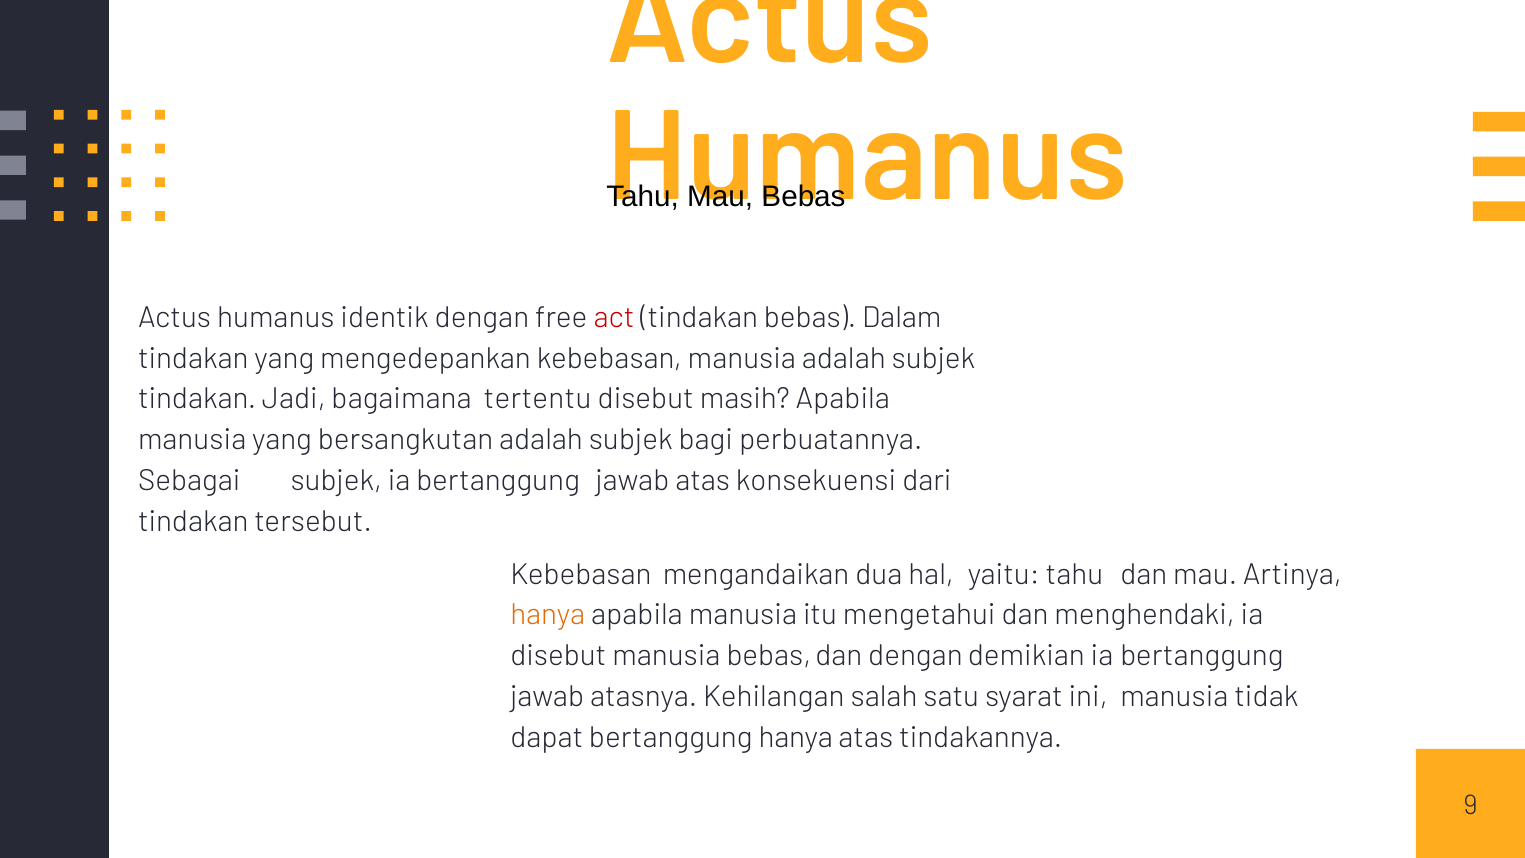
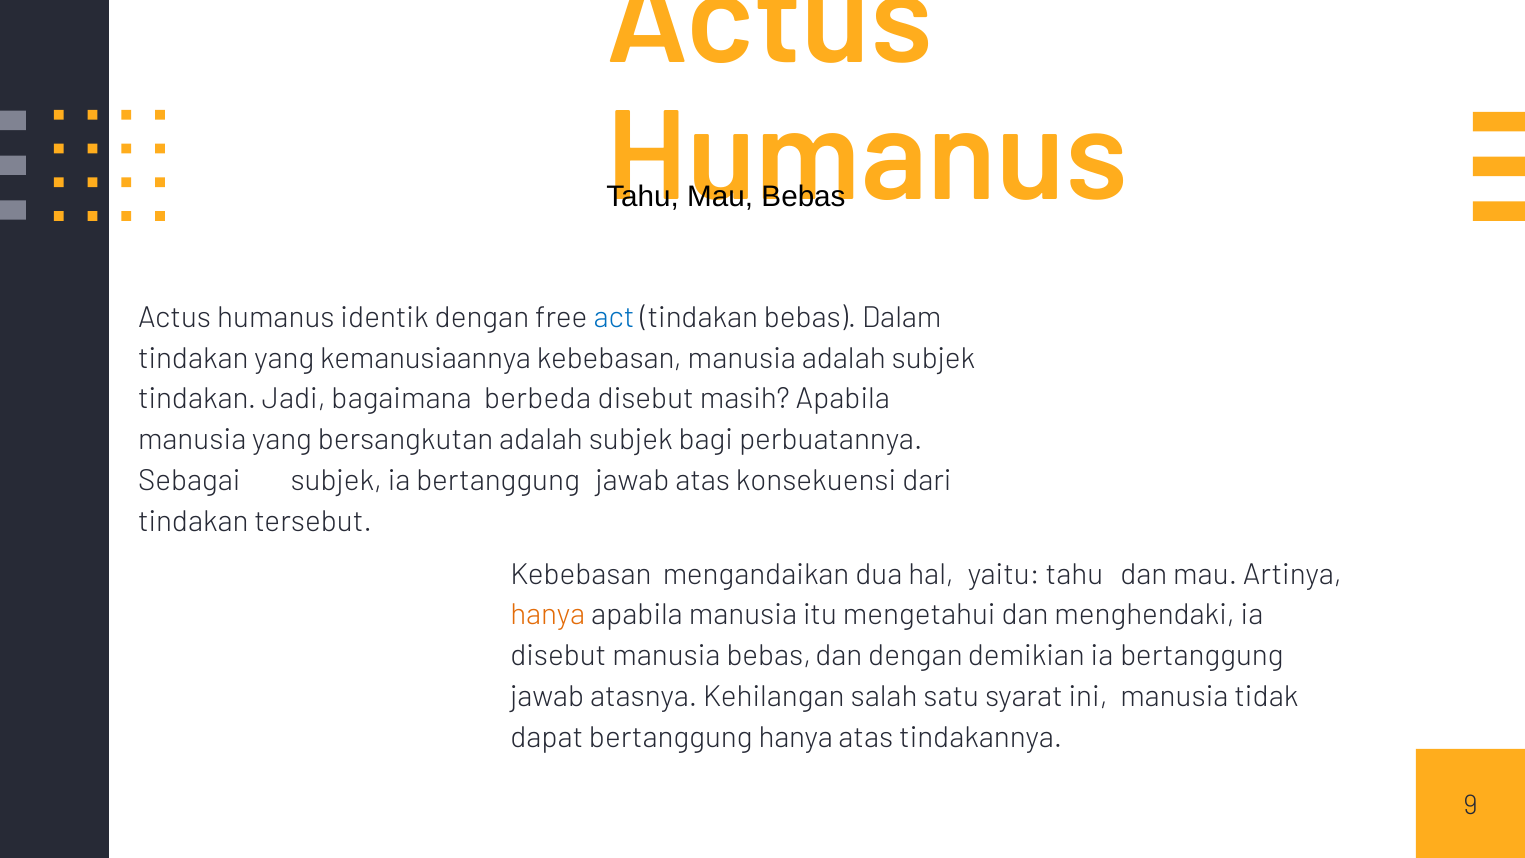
act colour: red -> blue (614, 317)
mengedepankan: mengedepankan -> kemanusiaannya (426, 358)
tertentu: tertentu -> berbeda (538, 399)
